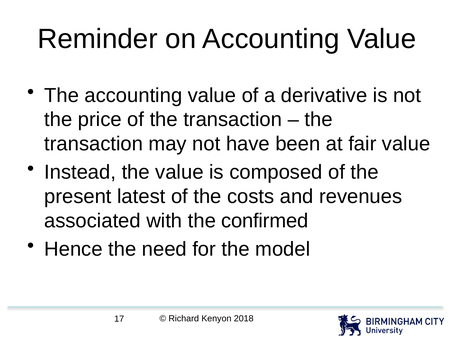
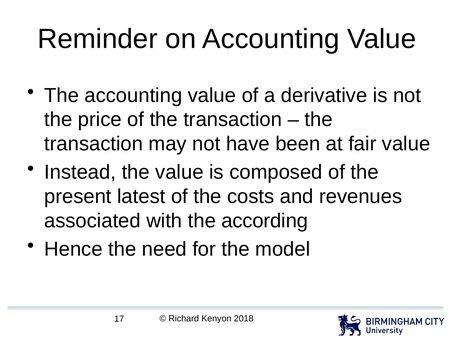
confirmed: confirmed -> according (265, 220)
